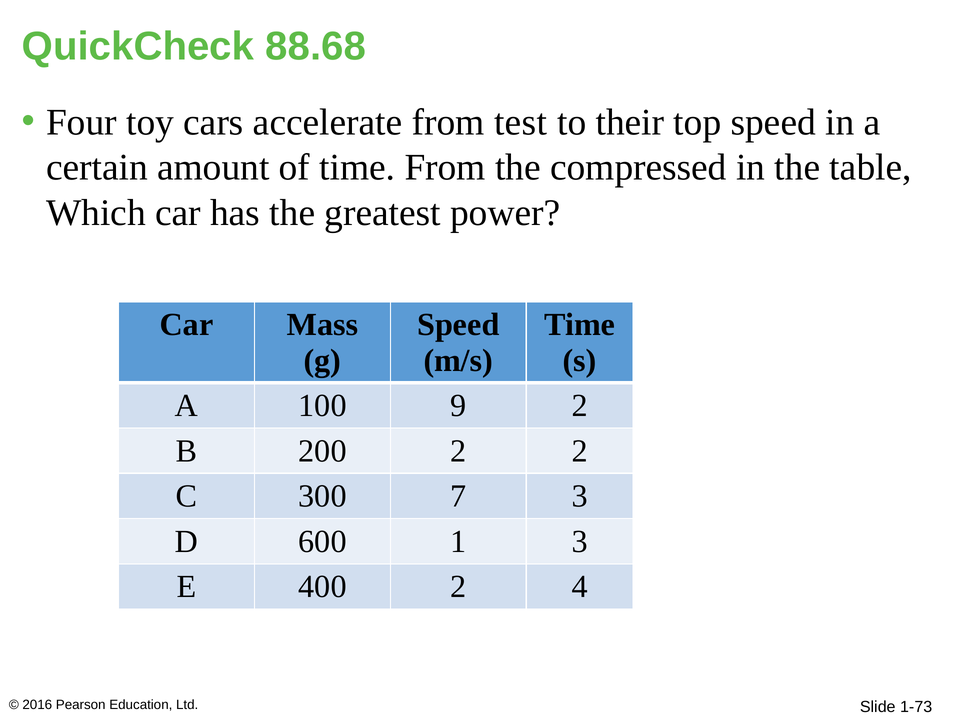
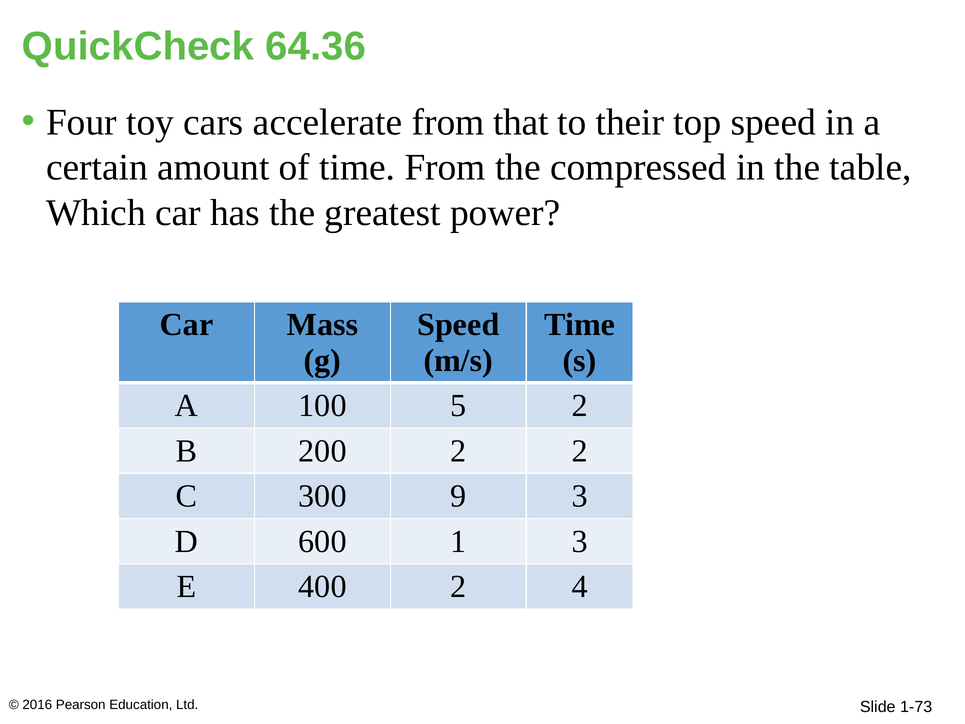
88.68: 88.68 -> 64.36 (316, 47)
test: test -> that (521, 122)
9: 9 -> 5 (458, 406)
7: 7 -> 9 (458, 496)
